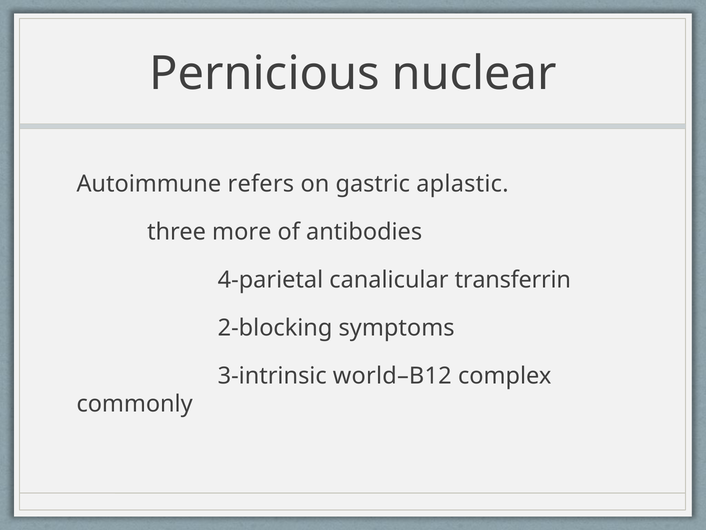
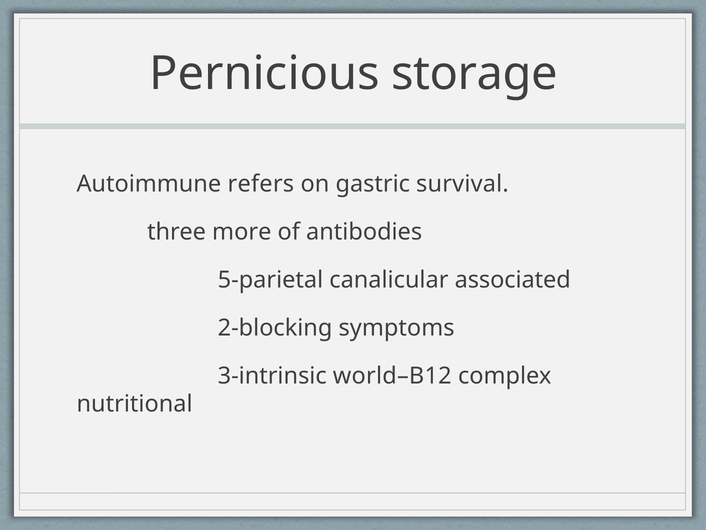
nuclear: nuclear -> storage (474, 74)
aplastic: aplastic -> survival (462, 184)
4-parietal: 4-parietal -> 5-parietal (270, 280)
transferrin: transferrin -> associated (513, 280)
commonly: commonly -> nutritional (135, 404)
